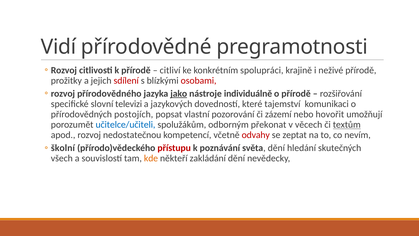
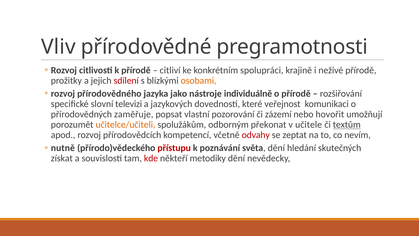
Vidí: Vidí -> Vliv (58, 47)
osobami colour: red -> orange (199, 80)
jako underline: present -> none (179, 93)
tajemství: tajemství -> veřejnost (282, 104)
postojích: postojích -> zaměřuje (134, 114)
učitelce/učiteli colour: blue -> orange (125, 125)
věcech: věcech -> učitele (309, 125)
nedostatečnou: nedostatečnou -> přírodovědcích (132, 135)
školní: školní -> nutně (63, 148)
všech: všech -> získat (62, 158)
kde colour: orange -> red (151, 158)
zakládání: zakládání -> metodiky (208, 158)
